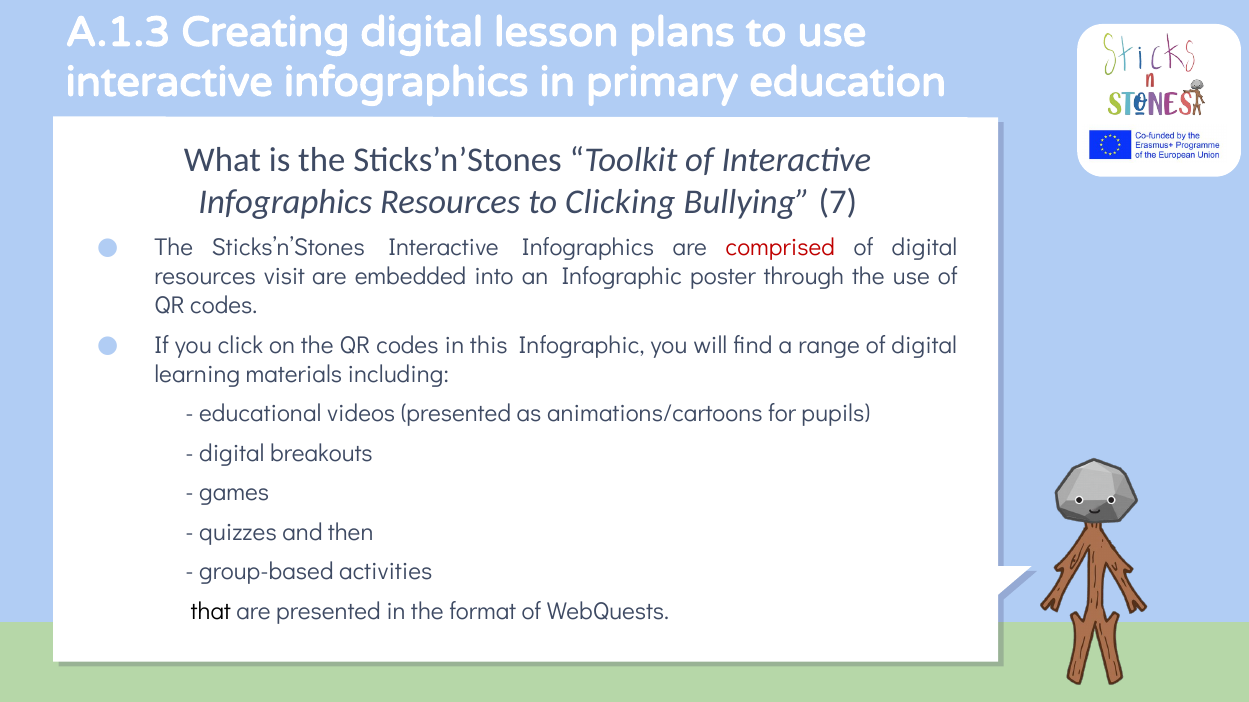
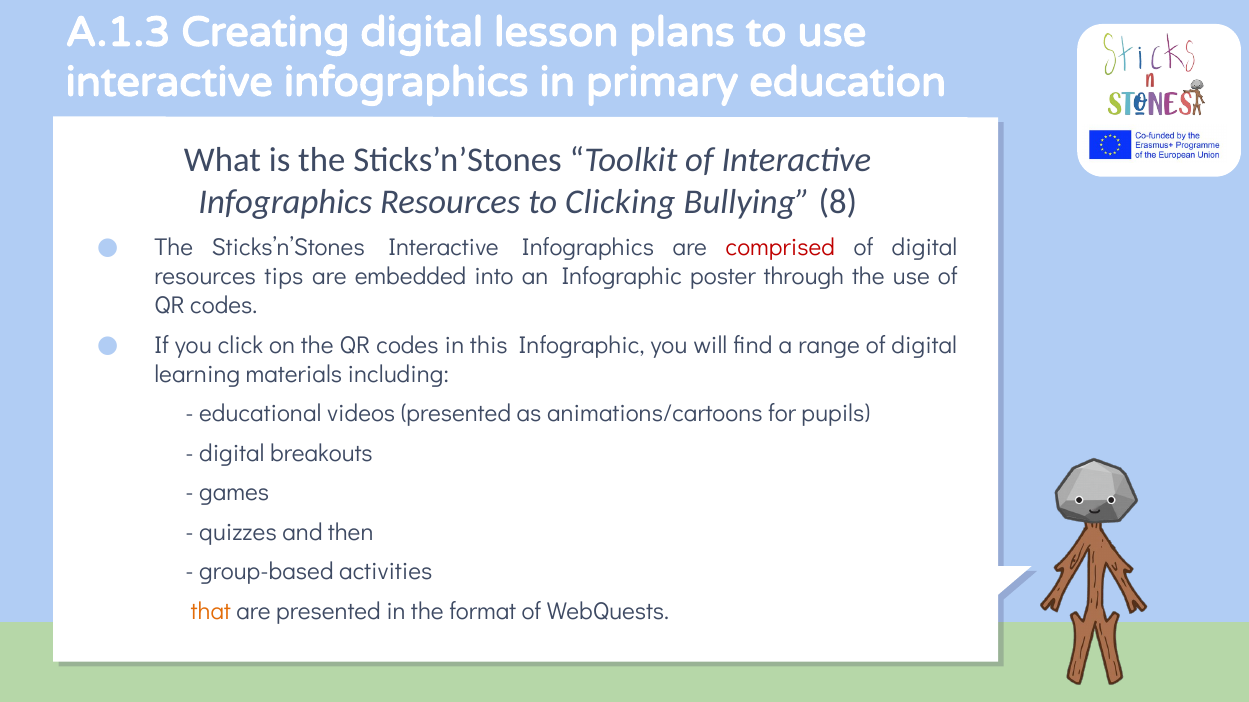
7: 7 -> 8 (838, 202)
visit: visit -> tips (284, 277)
that colour: black -> orange (211, 612)
